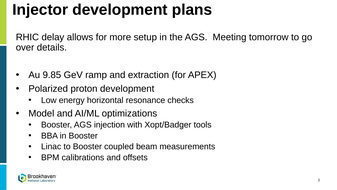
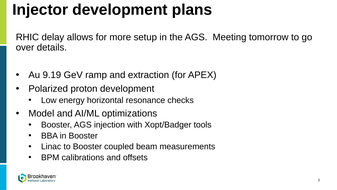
9.85: 9.85 -> 9.19 (52, 75)
